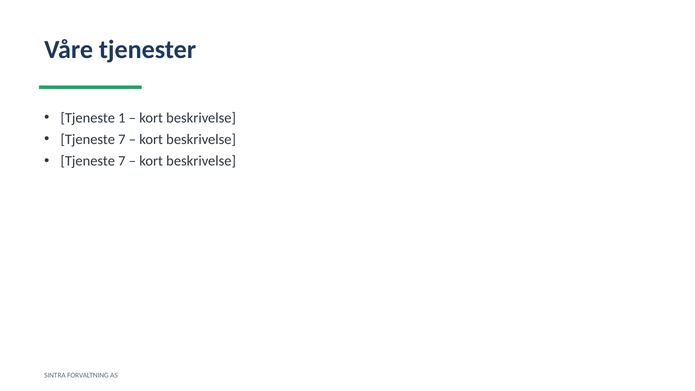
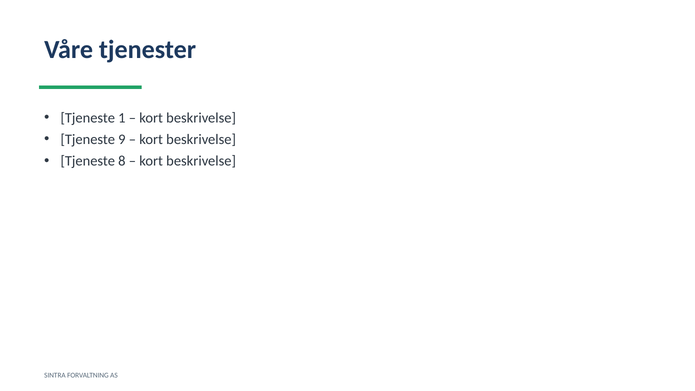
7: 7 -> 9 (122, 139)
7: 7 -> 8 (122, 161)
